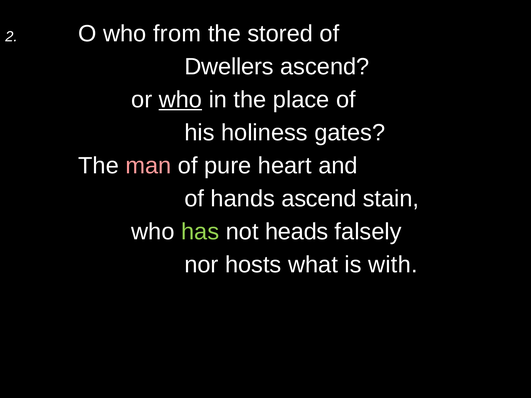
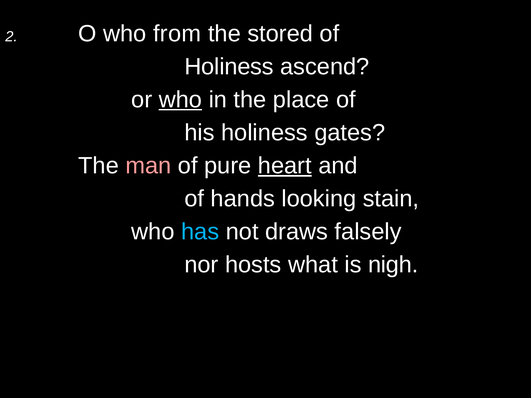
Dwellers: Dwellers -> Holiness (229, 67)
heart underline: none -> present (285, 166)
hands ascend: ascend -> looking (319, 199)
has colour: light green -> light blue (200, 232)
heads: heads -> draws (297, 232)
with: with -> nigh (393, 265)
